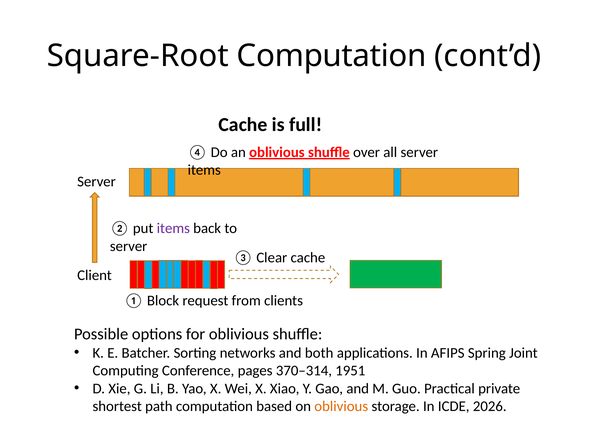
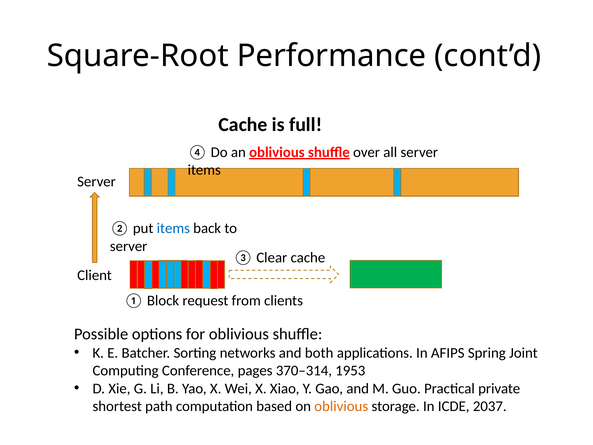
Square-Root Computation: Computation -> Performance (332, 56)
items colour: purple -> blue (173, 228)
1951: 1951 -> 1953 (350, 370)
2026: 2026 -> 2037 (490, 406)
